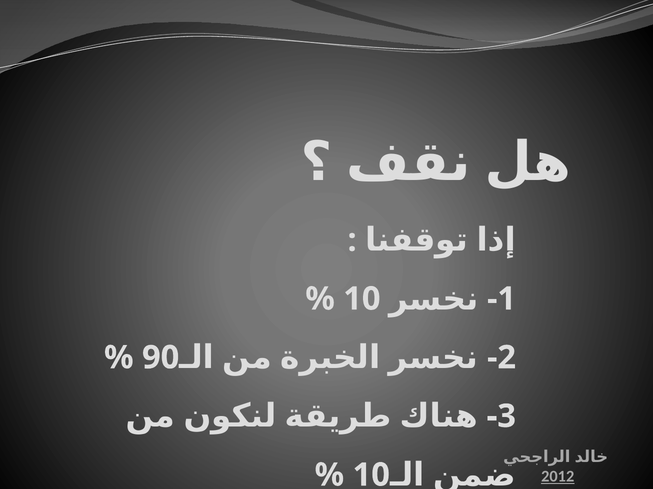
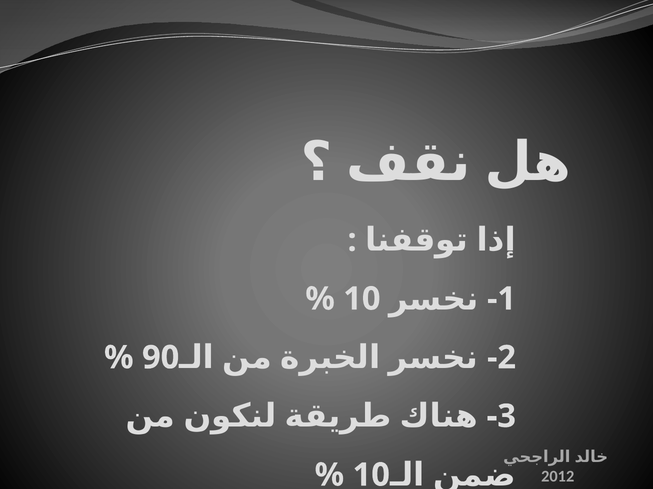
2012 underline: present -> none (558, 477)
